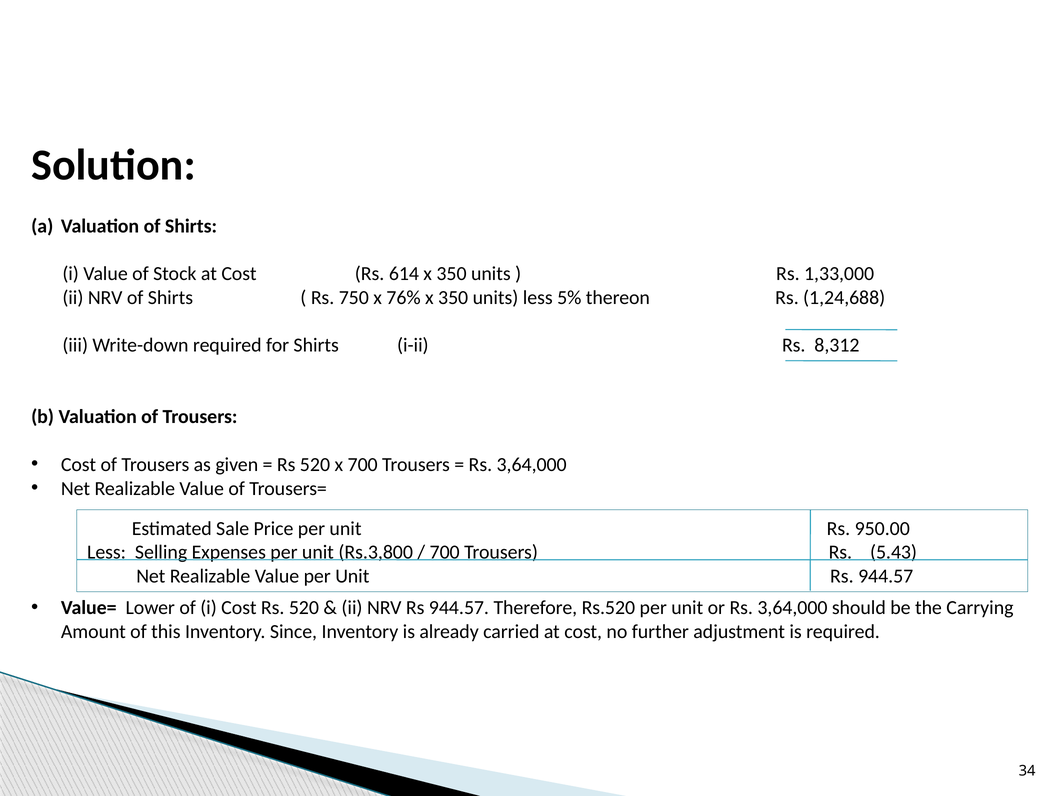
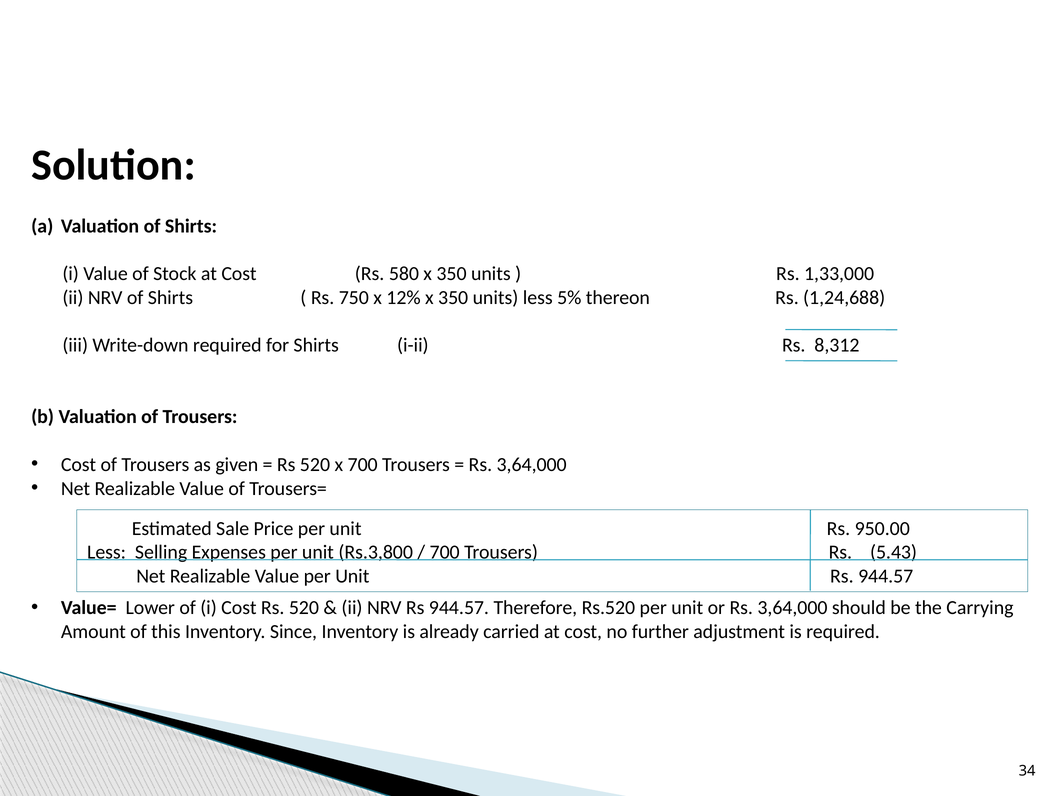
614: 614 -> 580 (404, 274)
76%: 76% -> 12% (403, 297)
